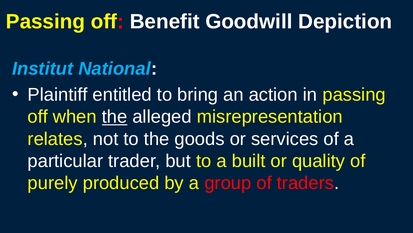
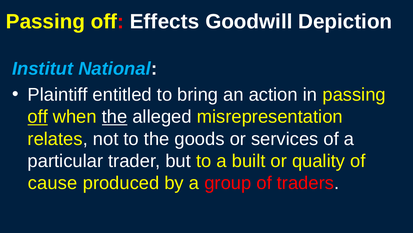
Benefit: Benefit -> Effects (165, 21)
off underline: none -> present (38, 116)
purely: purely -> cause (53, 183)
